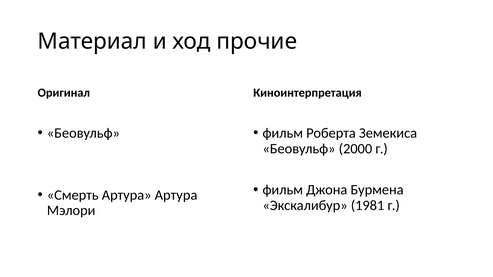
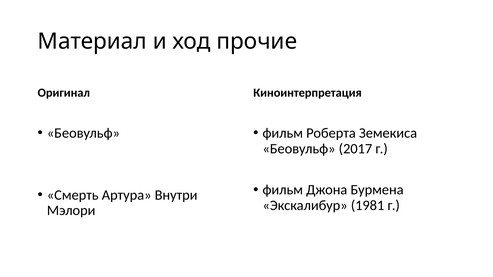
2000: 2000 -> 2017 (355, 149)
Артура Артура: Артура -> Внутри (176, 195)
